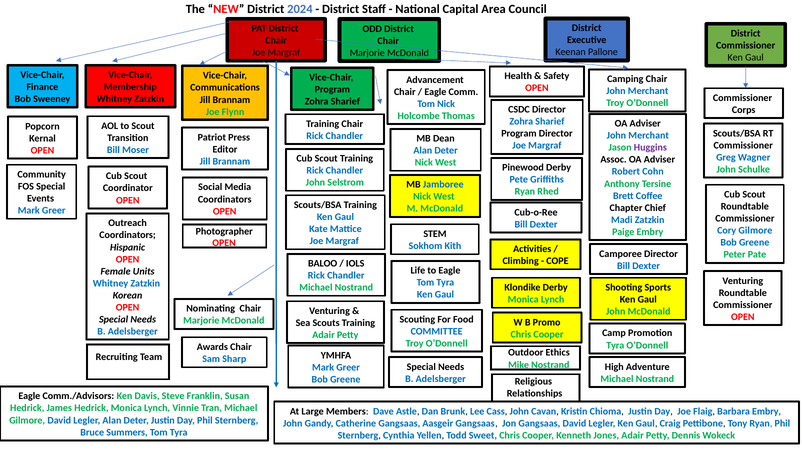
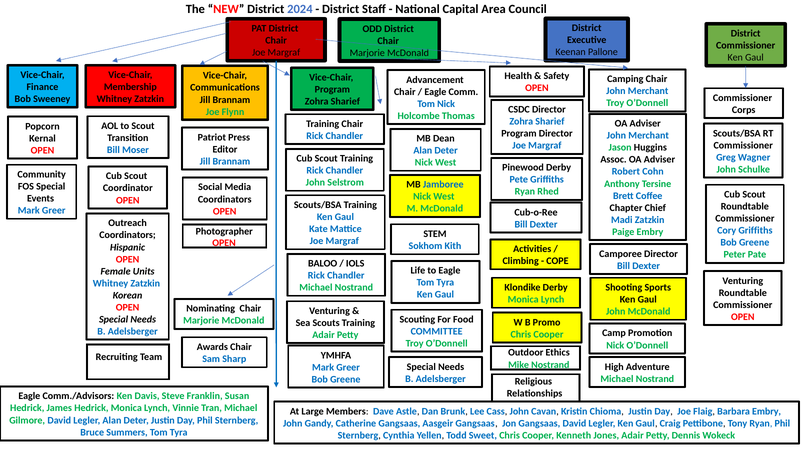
Huggins colour: purple -> black (650, 148)
Cory Gilmore: Gilmore -> Griffiths (755, 231)
Tyra: Tyra -> Nick (615, 345)
